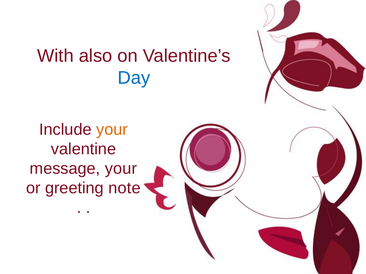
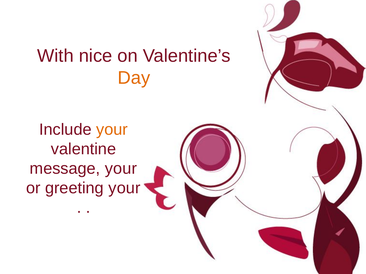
also: also -> nice (96, 56)
Day colour: blue -> orange (134, 78)
greeting note: note -> your (125, 188)
